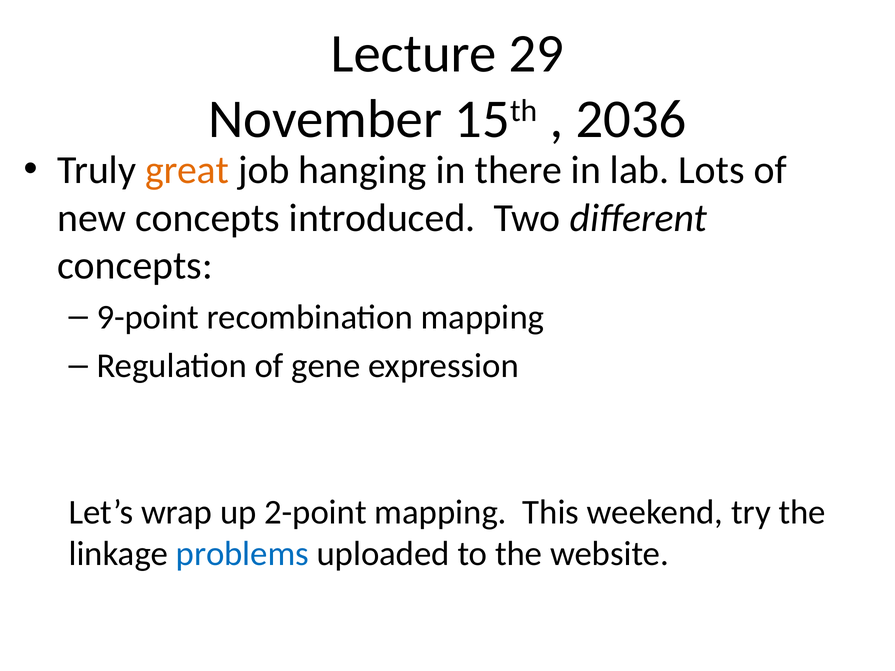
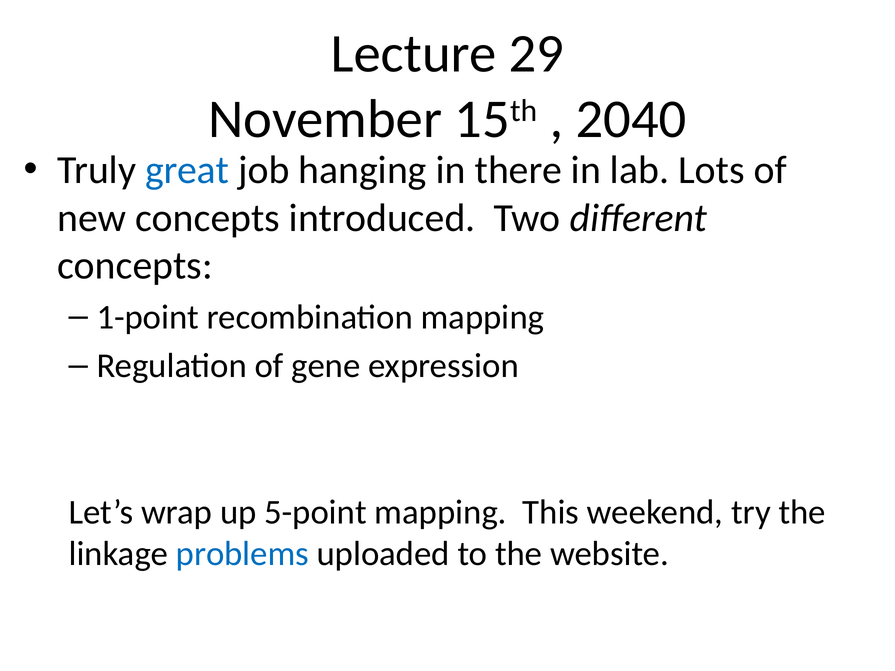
2036: 2036 -> 2040 (631, 119)
great colour: orange -> blue (187, 170)
9-point: 9-point -> 1-point (148, 317)
2-point: 2-point -> 5-point (316, 512)
